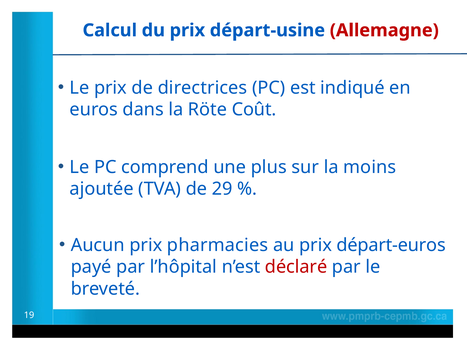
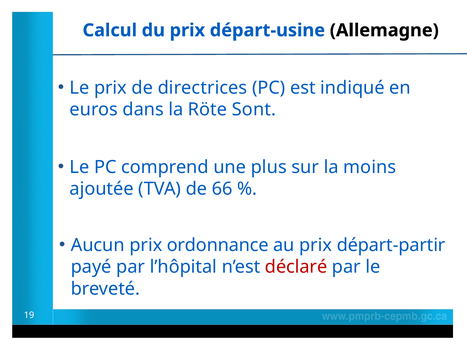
Allemagne colour: red -> black (384, 30)
Coût: Coût -> Sont (254, 110)
29: 29 -> 66 (222, 189)
pharmacies: pharmacies -> ordonnance (218, 245)
départ-euros: départ-euros -> départ-partir (391, 245)
